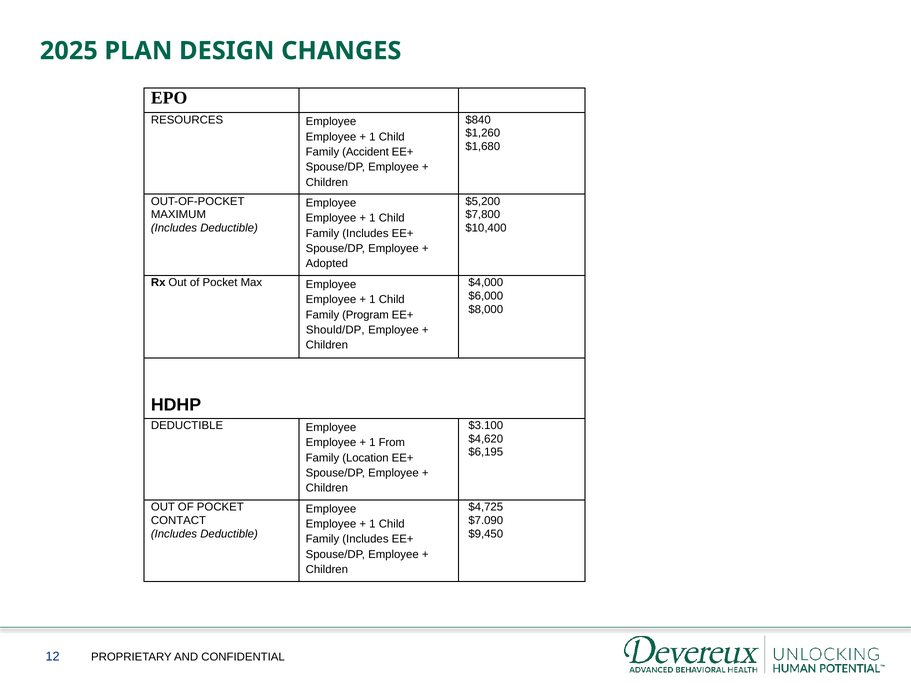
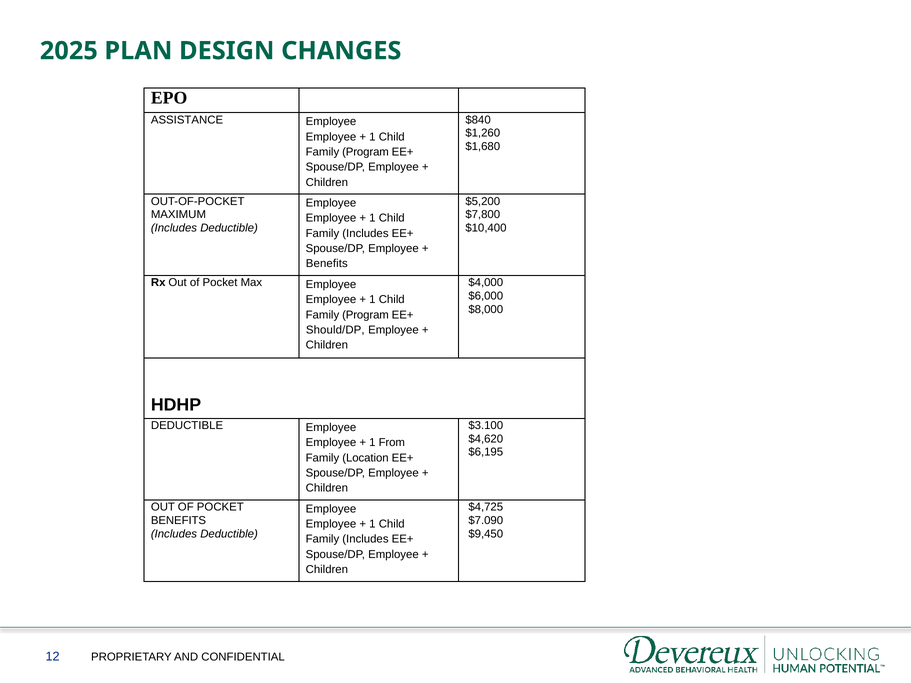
RESOURCES: RESOURCES -> ASSISTANCE (187, 120)
Accident: Accident -> Program (366, 152)
Adopted: Adopted -> Benefits (327, 264)
CONTACT: CONTACT -> BENEFITS (179, 521)
